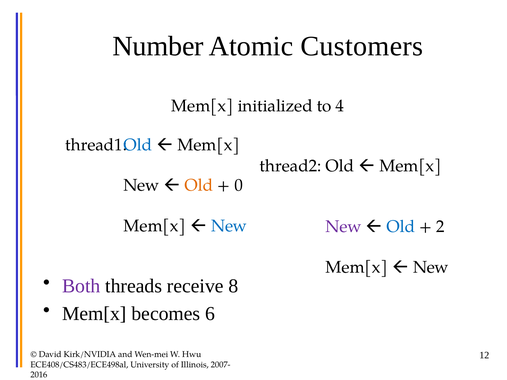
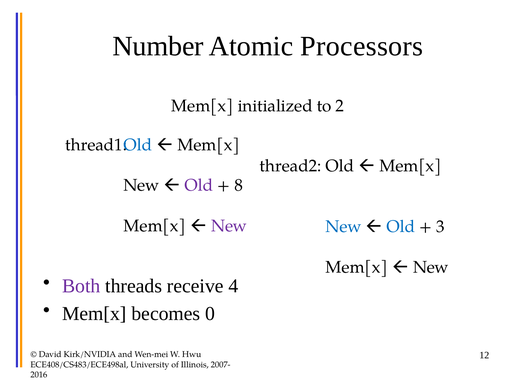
Customers: Customers -> Processors (362, 46)
4: 4 -> 2 (340, 106)
Old colour: orange -> purple (199, 185)
0: 0 -> 8 (239, 185)
New colour: blue -> purple (229, 226)
New colour: purple -> blue (343, 227)
2: 2 -> 3 (440, 227)
8: 8 -> 4 (234, 286)
6: 6 -> 0 (210, 314)
